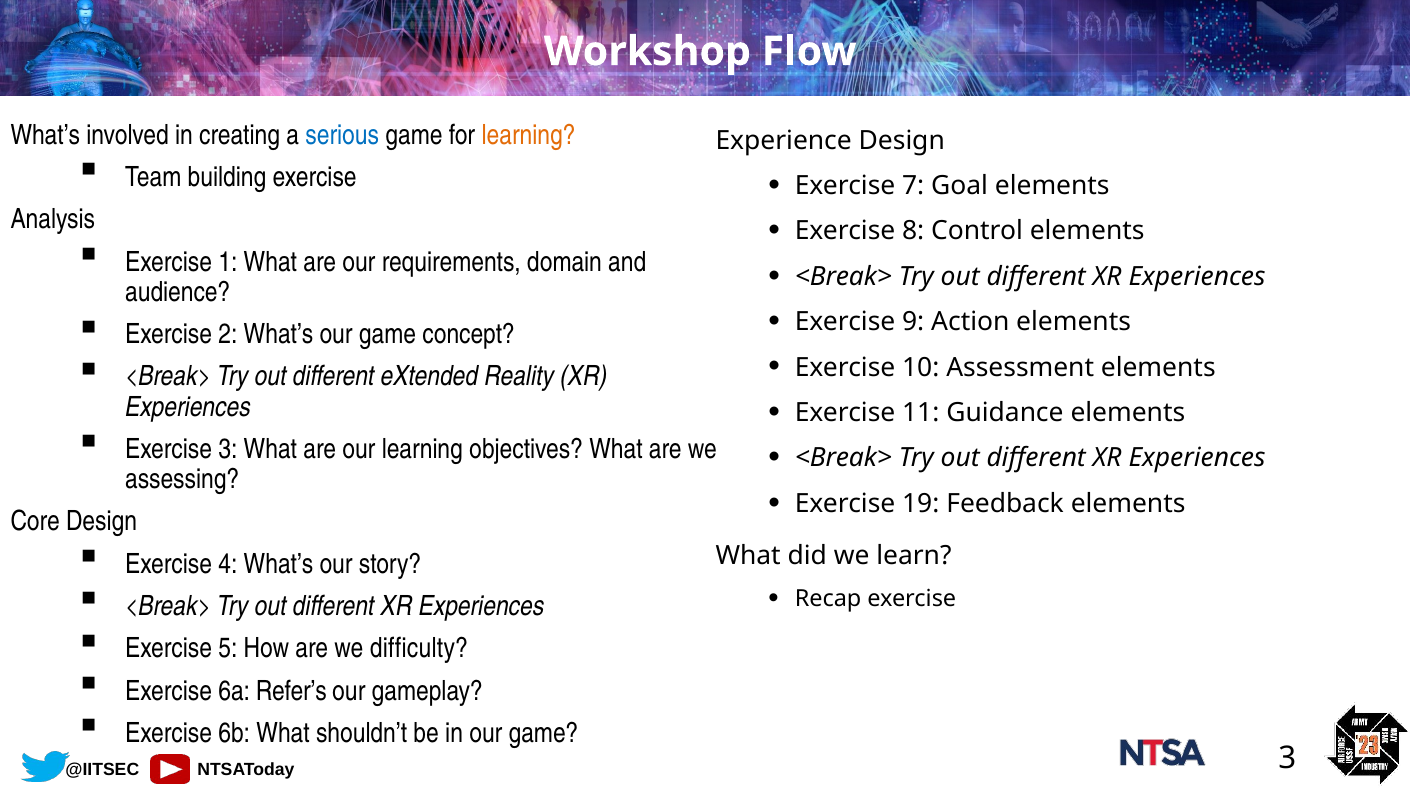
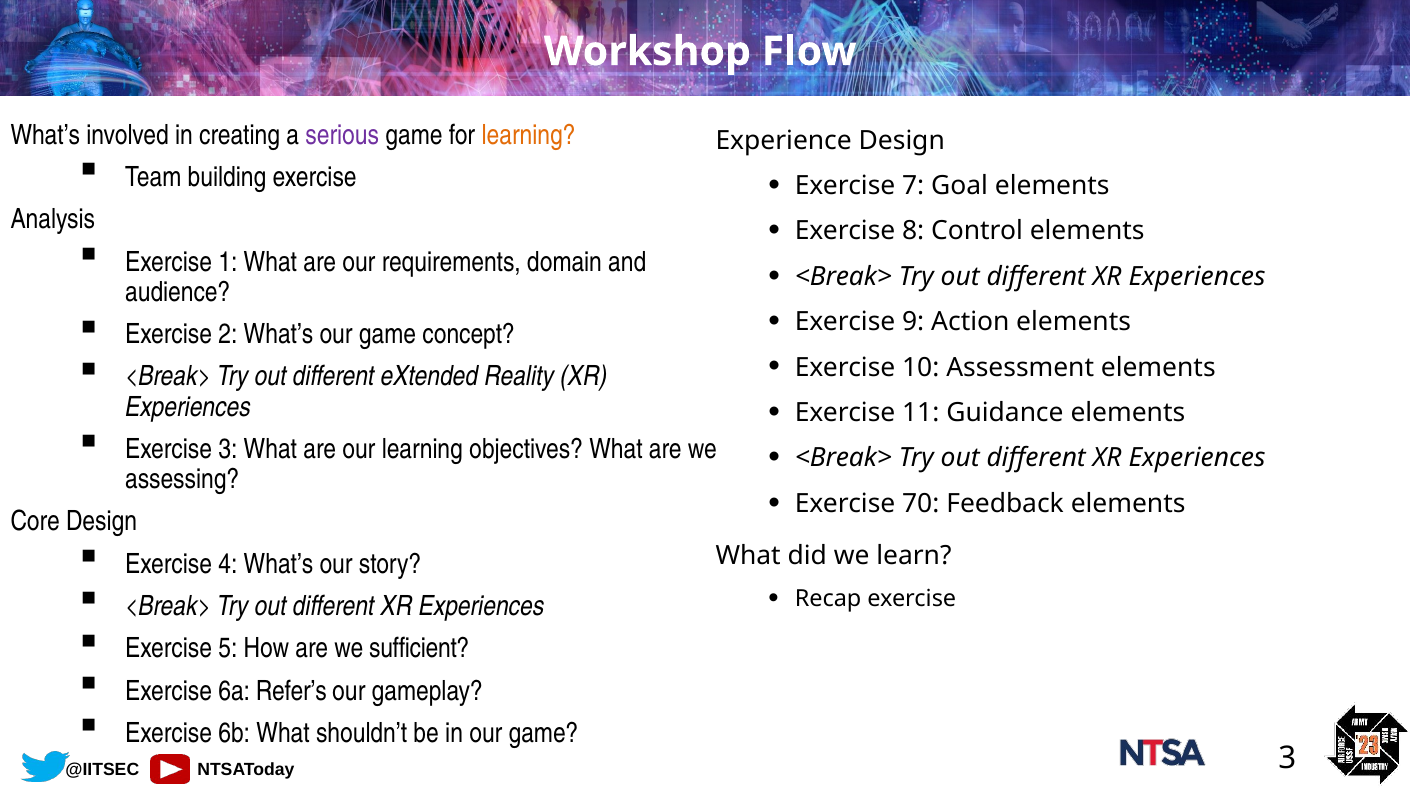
serious colour: blue -> purple (342, 135)
19: 19 -> 70 (921, 504)
difficulty: difficulty -> sufficient (419, 649)
